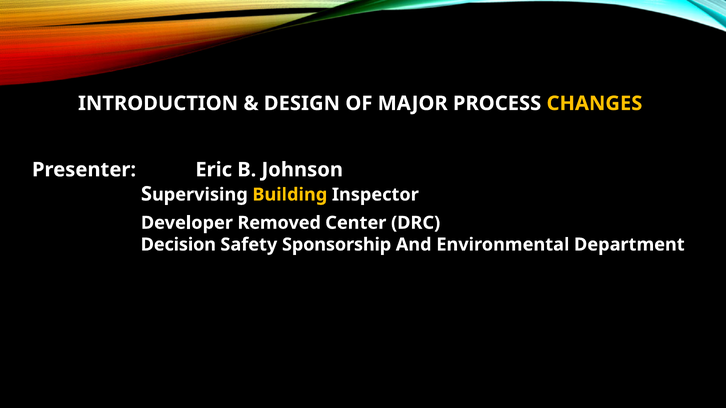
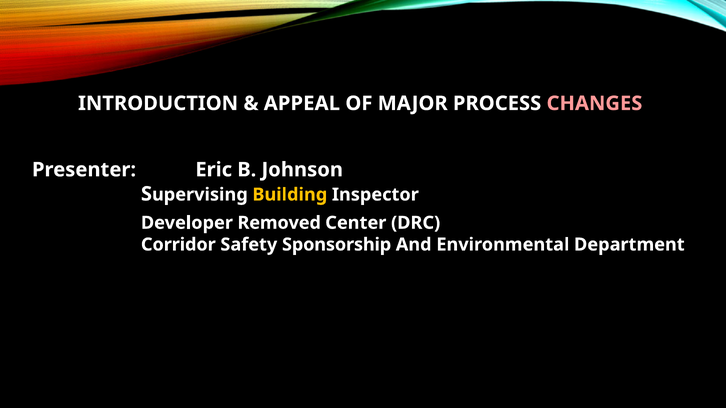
DESIGN: DESIGN -> APPEAL (302, 103)
CHANGES colour: yellow -> pink (594, 103)
Decision: Decision -> Corridor (178, 245)
